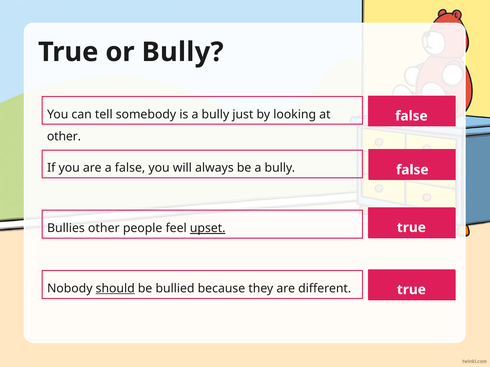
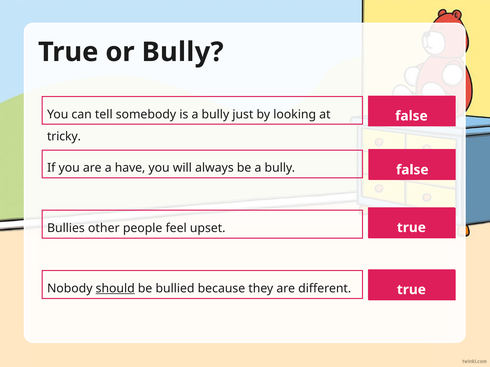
other: other -> tricky (64, 137)
a false: false -> have (130, 168)
upset underline: present -> none (208, 229)
